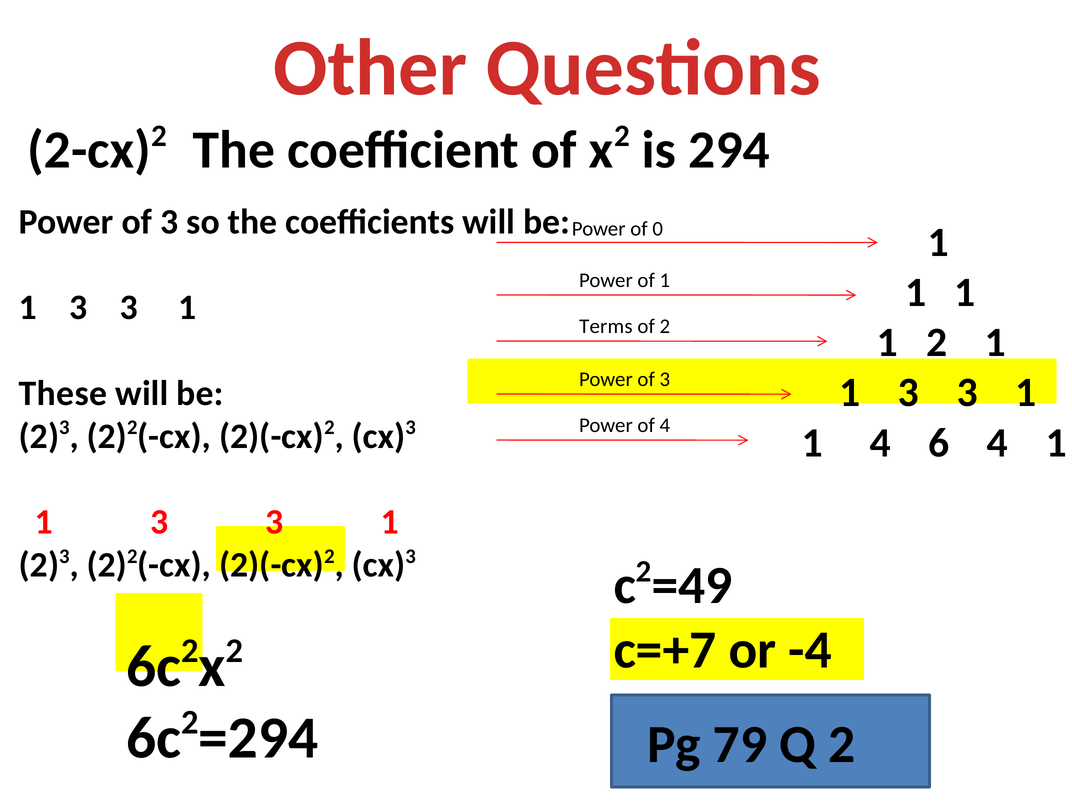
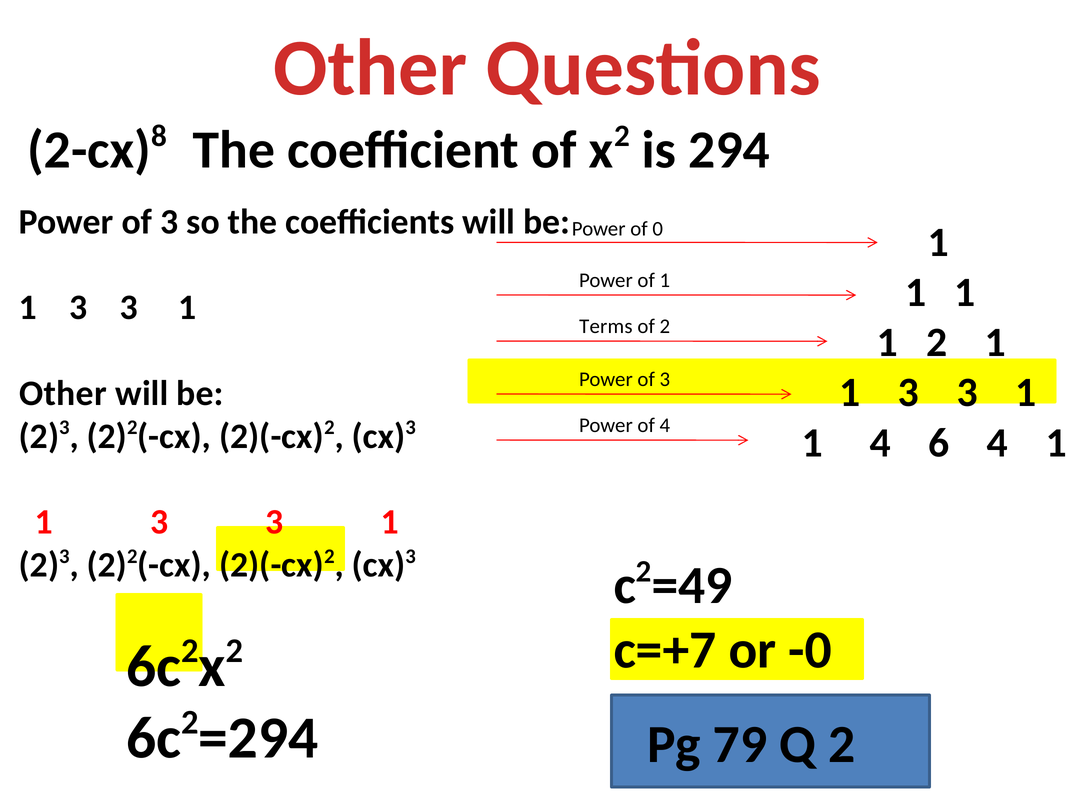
2: 2 -> 8 (159, 136)
These: These -> Other (63, 393)
-4: -4 -> -0 (810, 650)
